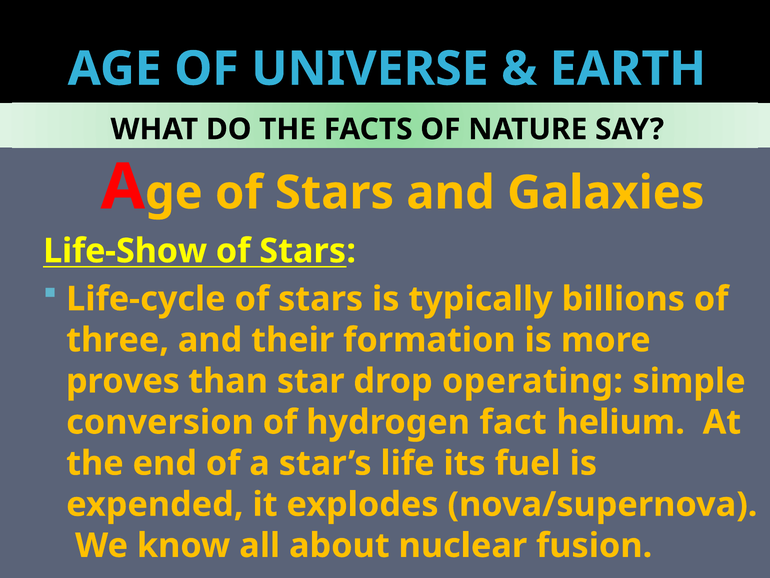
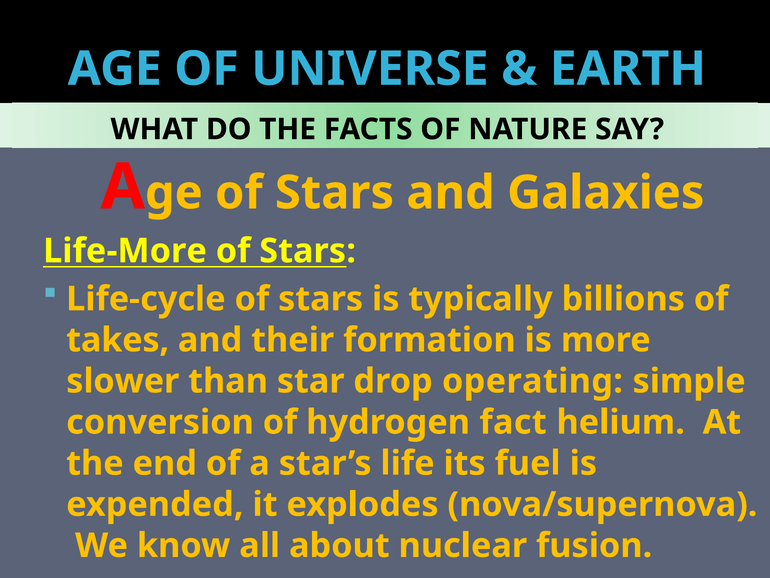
Life-Show: Life-Show -> Life-More (125, 251)
three: three -> takes (118, 340)
proves: proves -> slower (123, 381)
